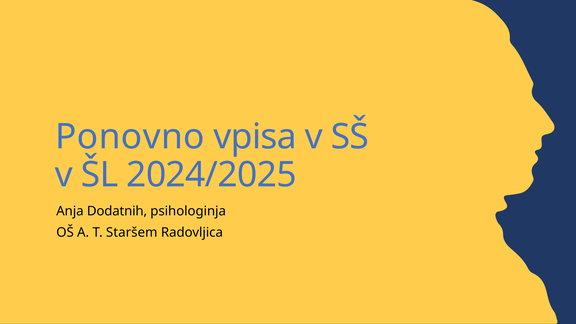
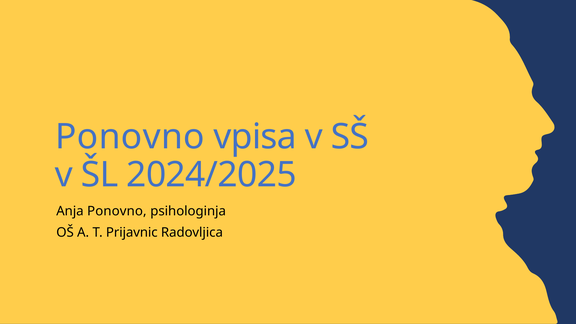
Anja Dodatnih: Dodatnih -> Ponovno (117, 211)
Staršem: Staršem -> Prijavnic (132, 233)
